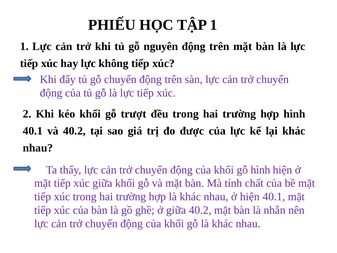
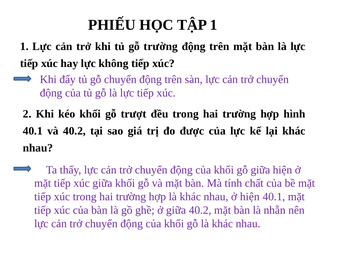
gỗ nguyên: nguyên -> trường (161, 46)
gỗ hình: hình -> giữa (260, 170)
